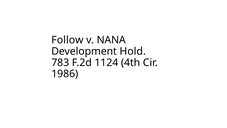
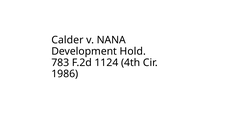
Follow: Follow -> Calder (67, 40)
